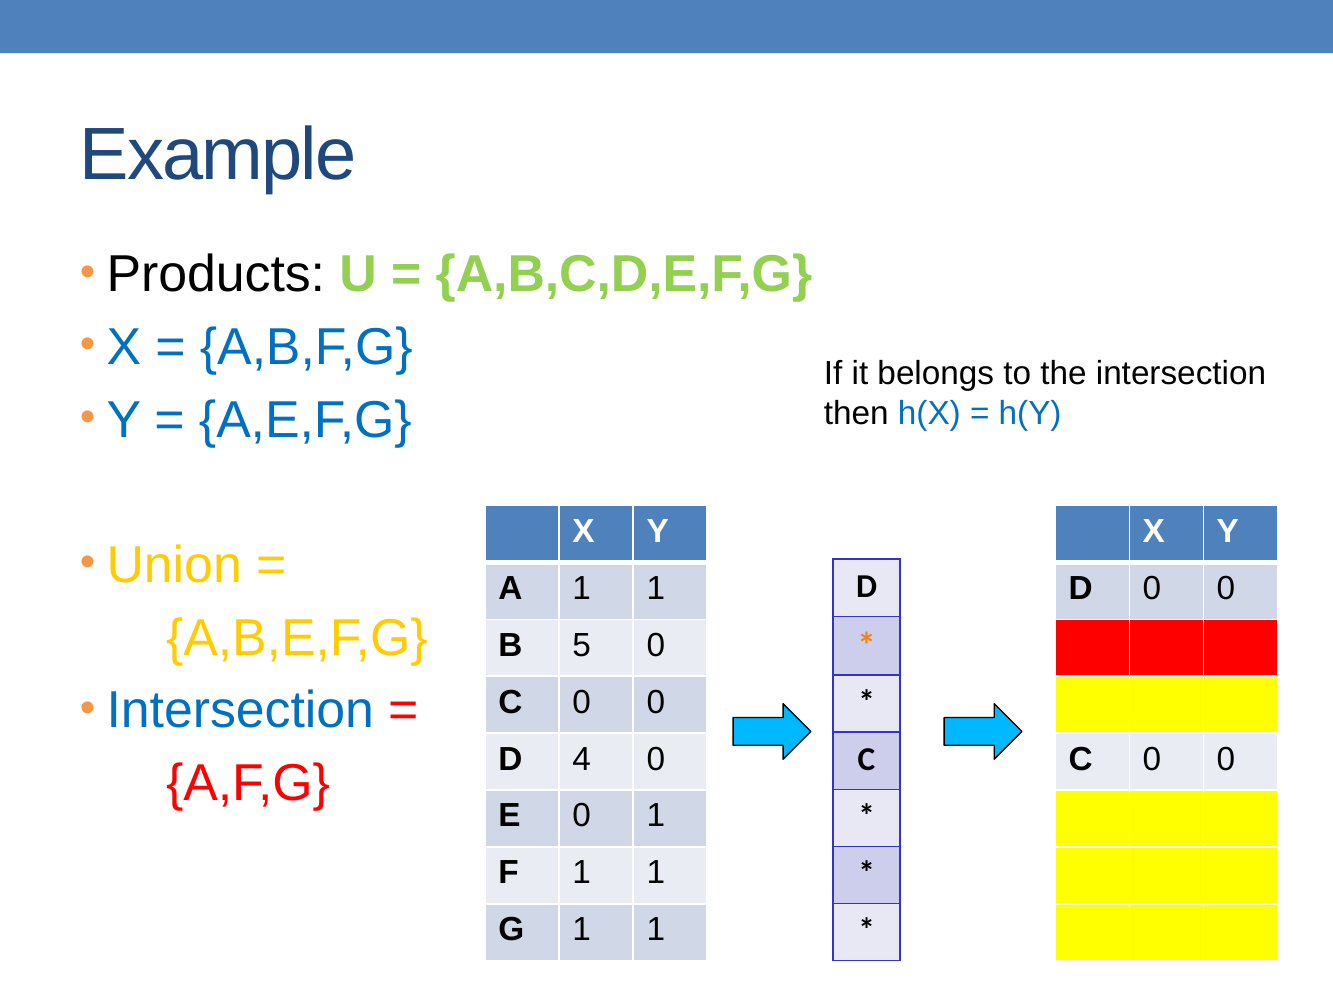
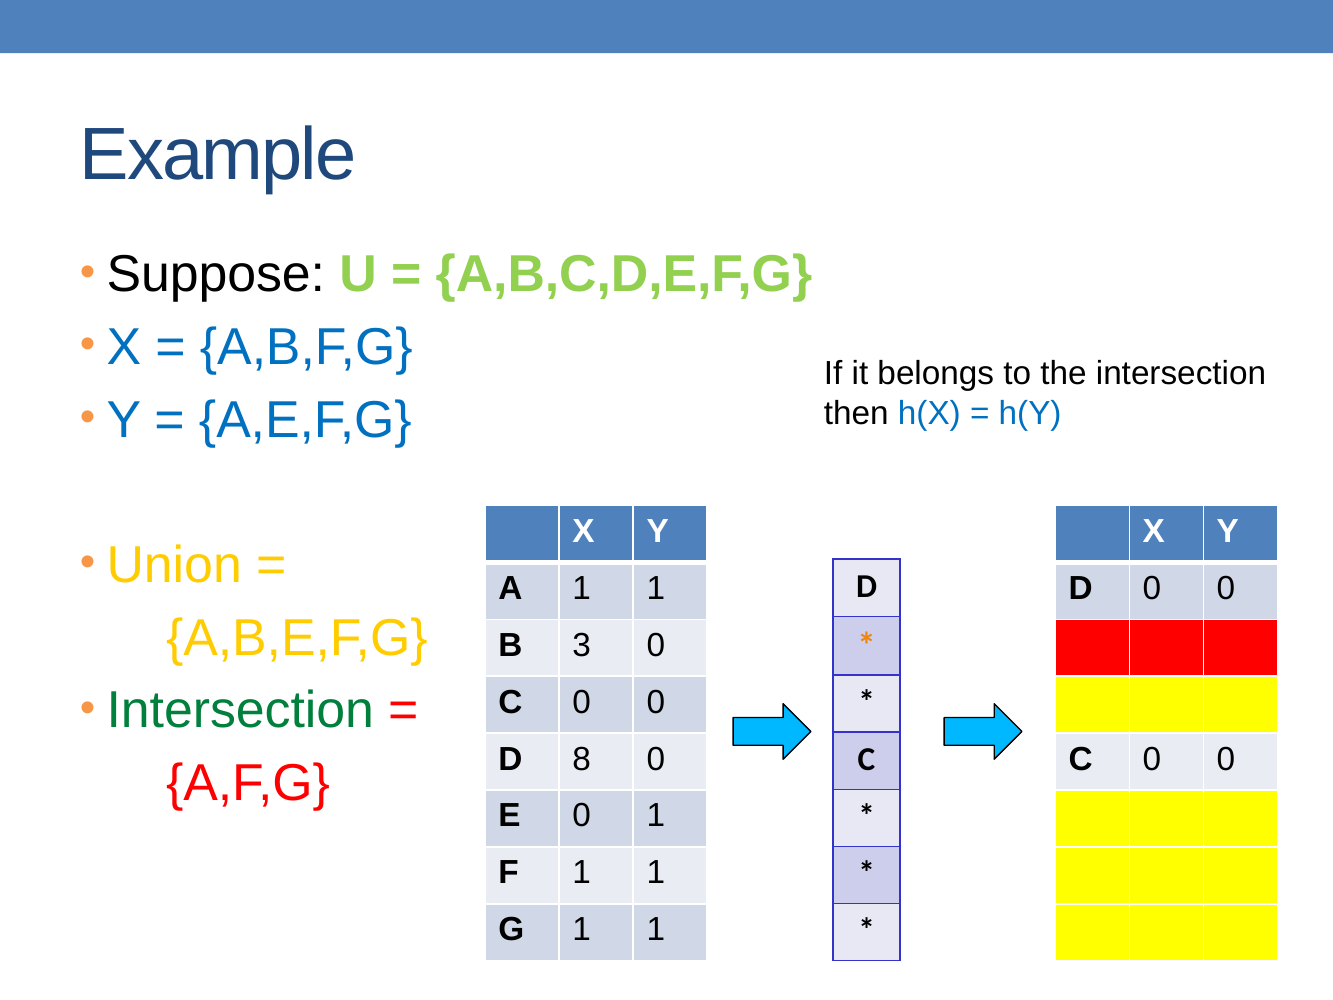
Products: Products -> Suppose (216, 275)
5: 5 -> 3 (582, 645)
Intersection colour: blue -> green (240, 710)
4: 4 -> 8 (582, 759)
